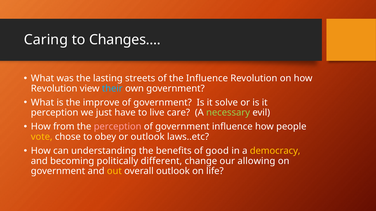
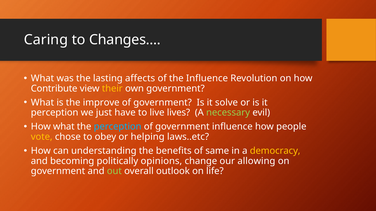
streets: streets -> affects (140, 78)
Revolution: Revolution -> Contribute (54, 89)
their colour: light blue -> yellow (112, 89)
care: care -> lives (178, 113)
How from: from -> what (64, 127)
perception colour: pink -> light blue (118, 127)
or outlook: outlook -> helping (148, 137)
good: good -> same (217, 151)
different: different -> opinions (161, 161)
out colour: yellow -> light green (114, 171)
